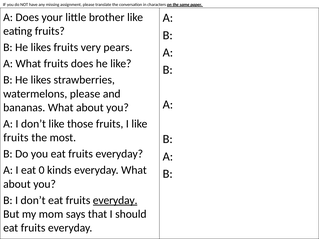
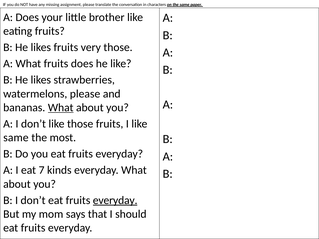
very pears: pears -> those (118, 47)
What underline: none -> present (61, 108)
fruits: fruits -> same (16, 138)
0: 0 -> 7 (42, 170)
